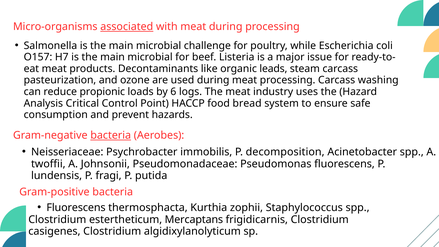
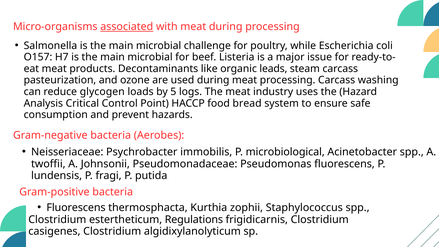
propionic: propionic -> glycogen (102, 92)
6: 6 -> 5 (173, 92)
bacteria underline: present -> none (111, 135)
decomposition: decomposition -> microbiological (285, 152)
Mercaptans: Mercaptans -> Regulations (194, 219)
